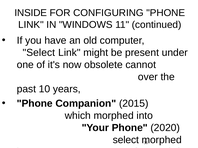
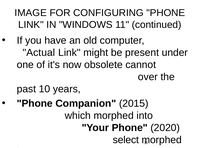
INSIDE: INSIDE -> IMAGE (31, 13)
Select: Select -> Actual (39, 53)
